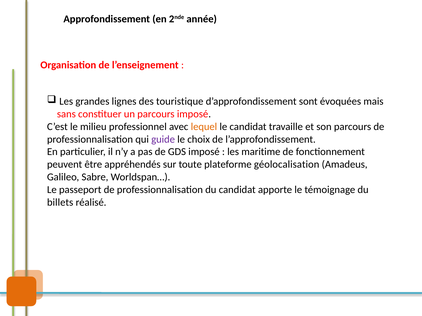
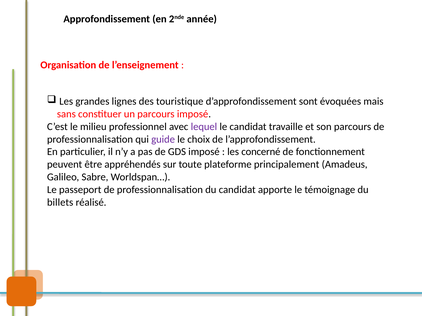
lequel colour: orange -> purple (204, 127)
maritime: maritime -> concerné (261, 152)
géolocalisation: géolocalisation -> principalement (287, 165)
